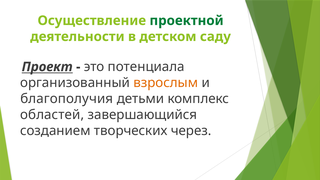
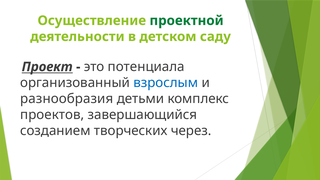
взрослым colour: orange -> blue (166, 83)
благополучия: благополучия -> разнообразия (67, 99)
областей: областей -> проектов (52, 115)
